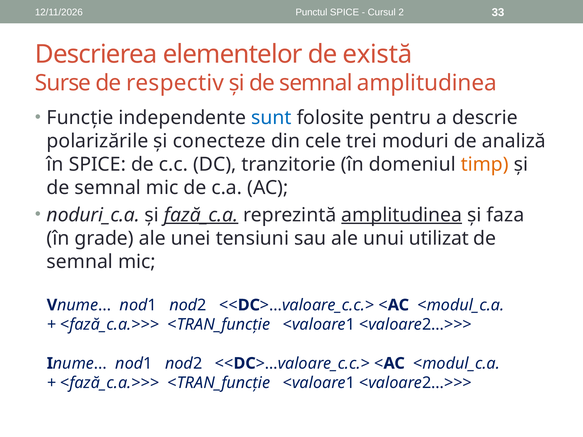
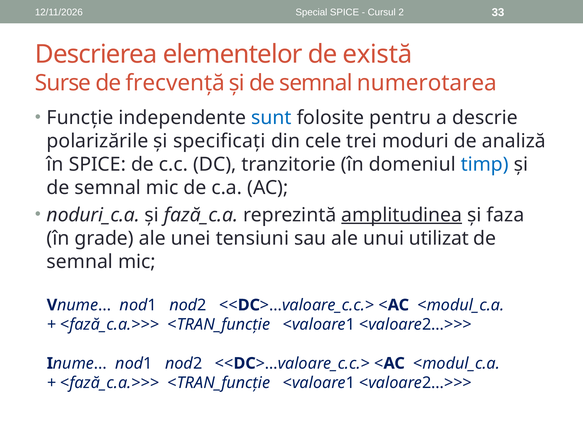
Punctul: Punctul -> Special (311, 12)
respectiv: respectiv -> frecvență (175, 83)
semnal amplitudinea: amplitudinea -> numerotarea (427, 83)
conecteze: conecteze -> specificați (219, 141)
timp colour: orange -> blue (485, 165)
fază_c.a underline: present -> none (201, 215)
